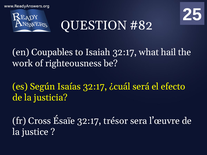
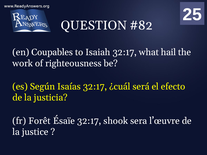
Cross: Cross -> Forêt (40, 121)
trésor: trésor -> shook (116, 121)
